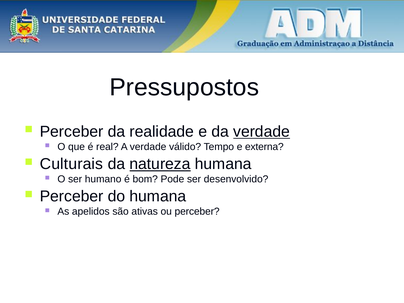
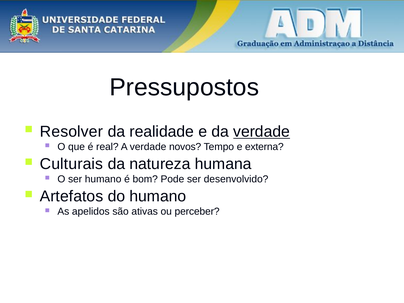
Perceber: Perceber -> Resolver (72, 132)
válido: válido -> novos (185, 147)
natureza underline: present -> none (160, 164)
Perceber: Perceber -> Artefatos (72, 196)
do humana: humana -> humano (158, 196)
